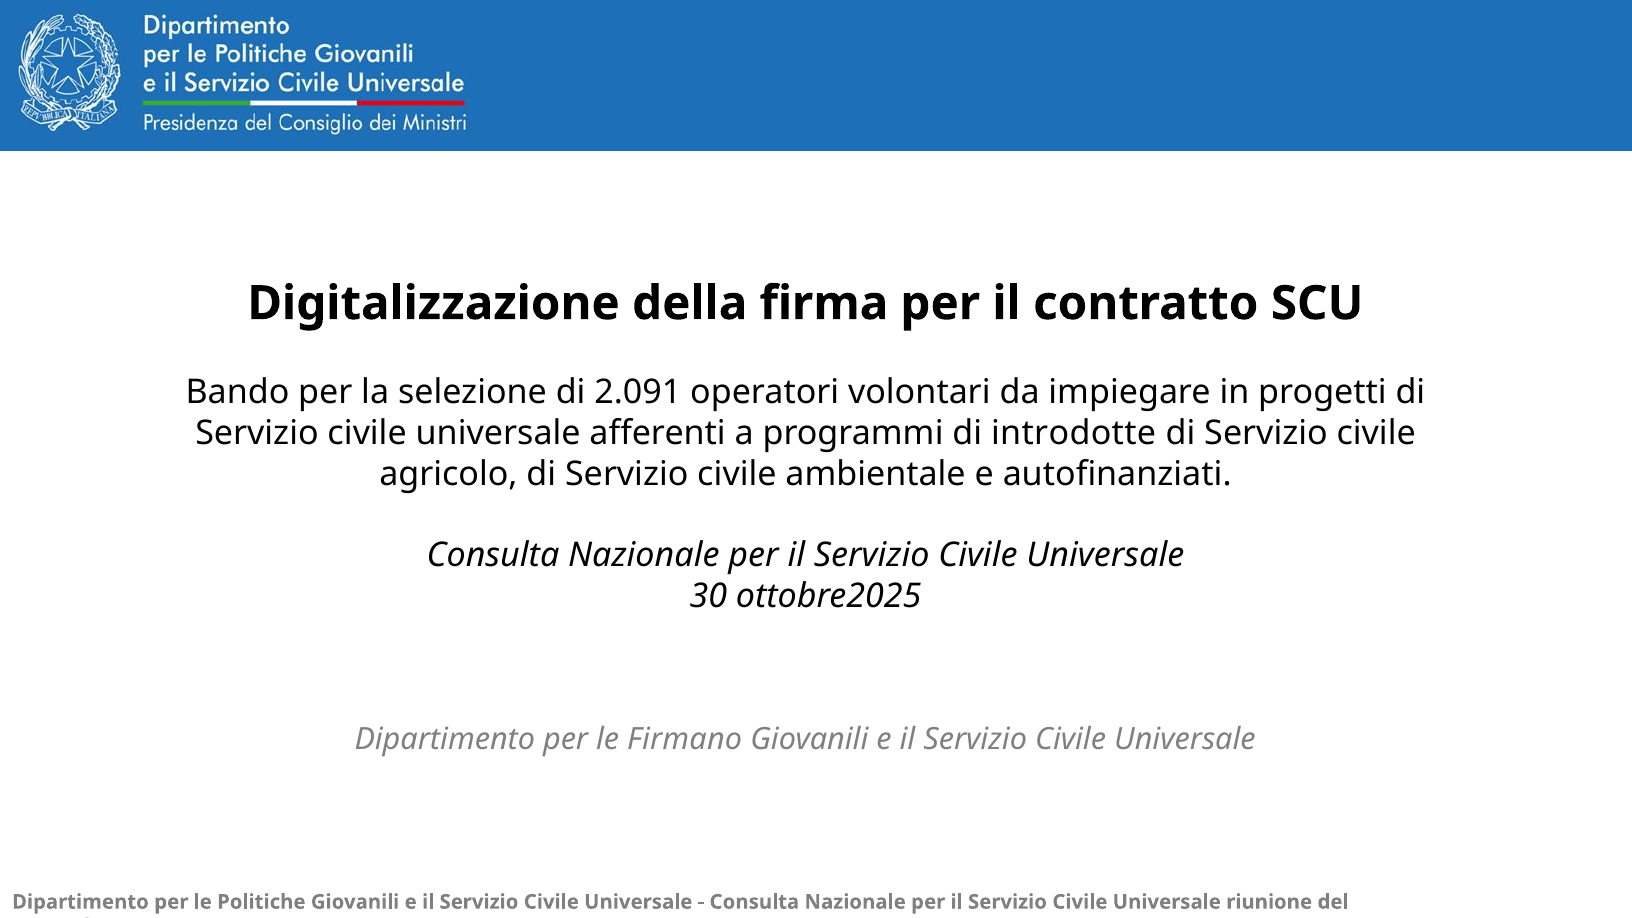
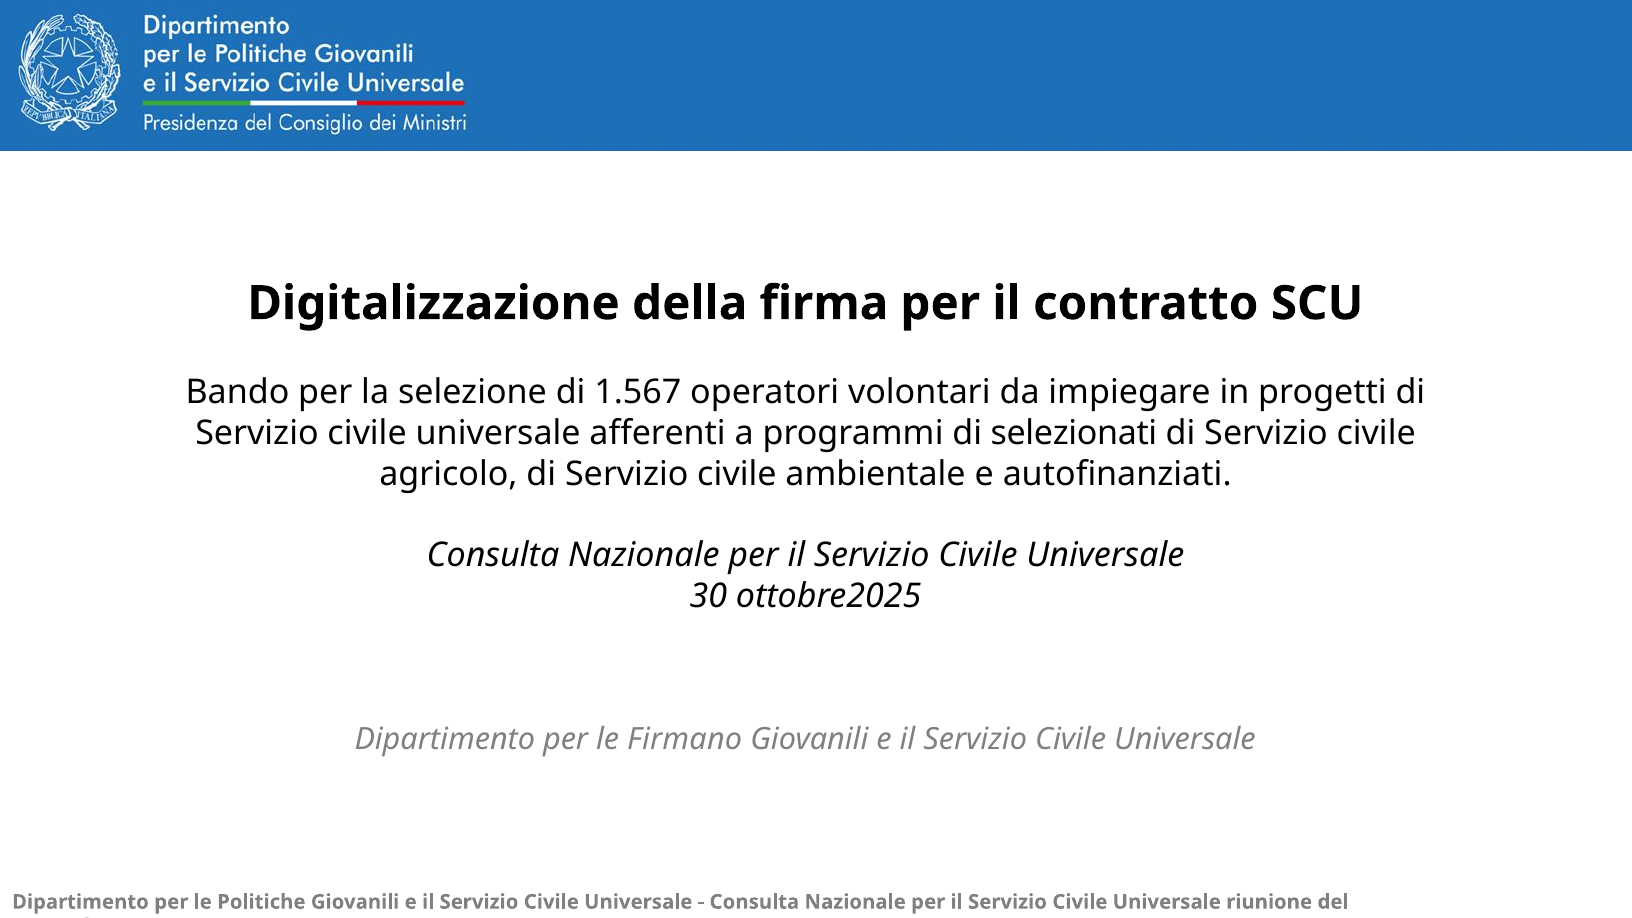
2.091: 2.091 -> 1.567 (638, 392)
introdotte: introdotte -> selezionati (1074, 433)
